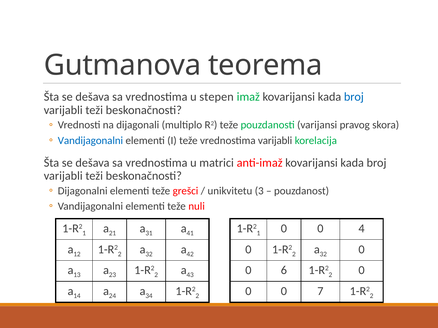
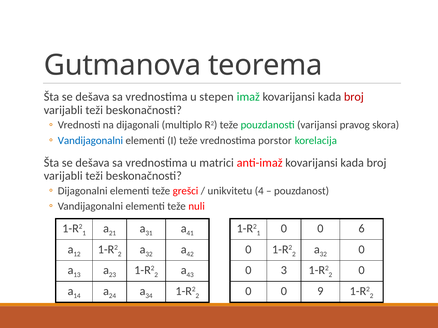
broj colour: blue -> red (354, 97)
vrednostima varijabli: varijabli -> porstor (275, 141)
3: 3 -> 4 (259, 191)
4: 4 -> 6 (362, 229)
6: 6 -> 3 (284, 271)
7: 7 -> 9 (320, 292)
